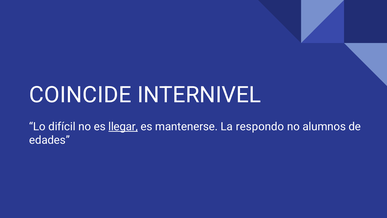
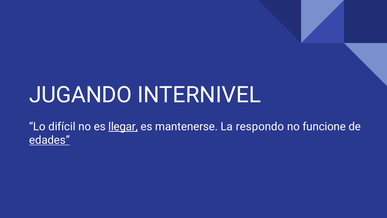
COINCIDE: COINCIDE -> JUGANDO (81, 95)
alumnos: alumnos -> funcione (324, 126)
edades underline: none -> present (50, 140)
